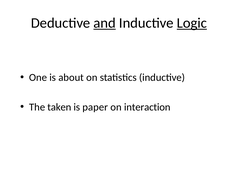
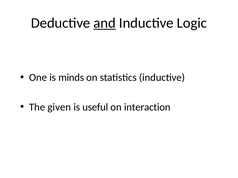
Logic underline: present -> none (192, 23)
about: about -> minds (71, 78)
taken: taken -> given (59, 107)
paper: paper -> useful (95, 107)
